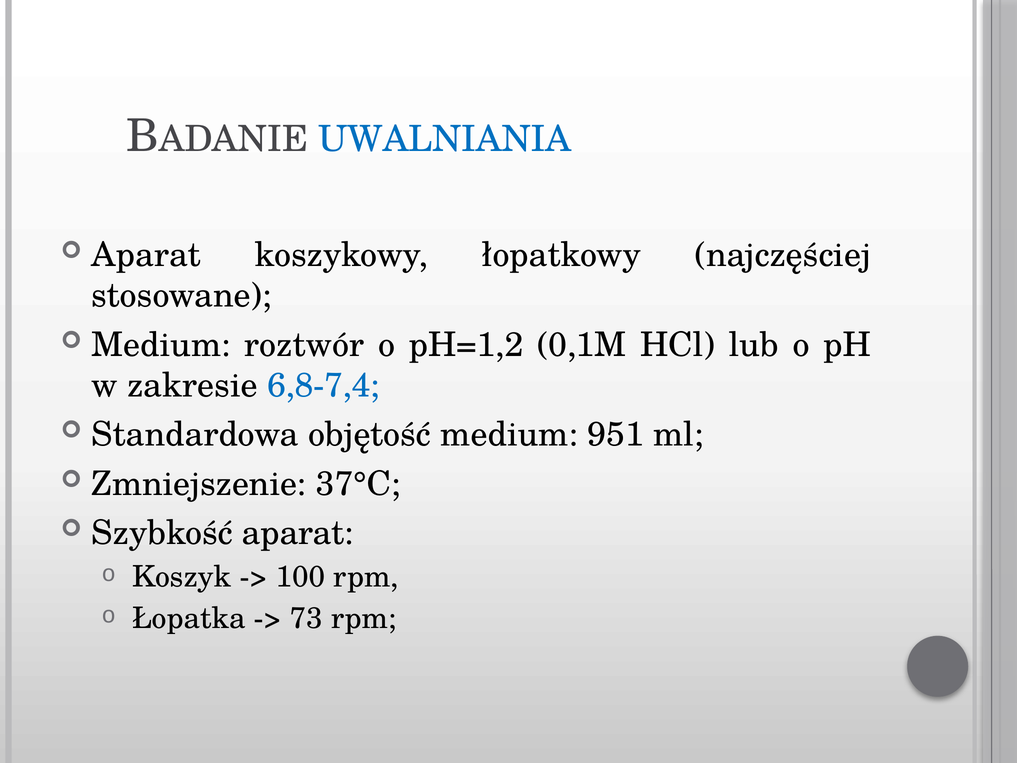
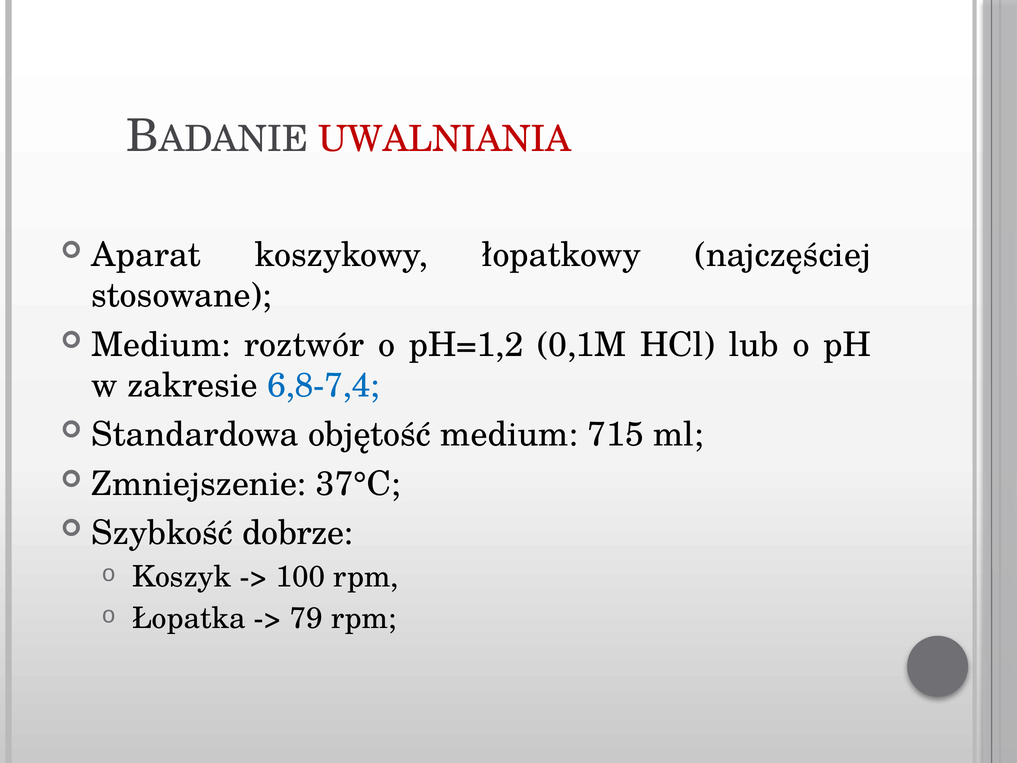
UWALNIANIA colour: blue -> red (445, 139)
951: 951 -> 715 (616, 435)
Szybkość aparat: aparat -> dobrze (298, 533)
73: 73 -> 79 (306, 618)
